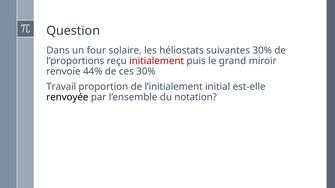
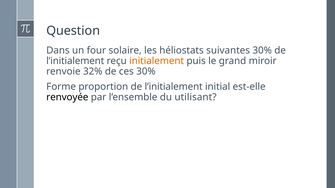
l’proportions: l’proportions -> l’initialement (75, 61)
initialement colour: red -> orange (157, 61)
44%: 44% -> 32% (93, 72)
Travail: Travail -> Forme (61, 87)
notation: notation -> utilisant (196, 97)
